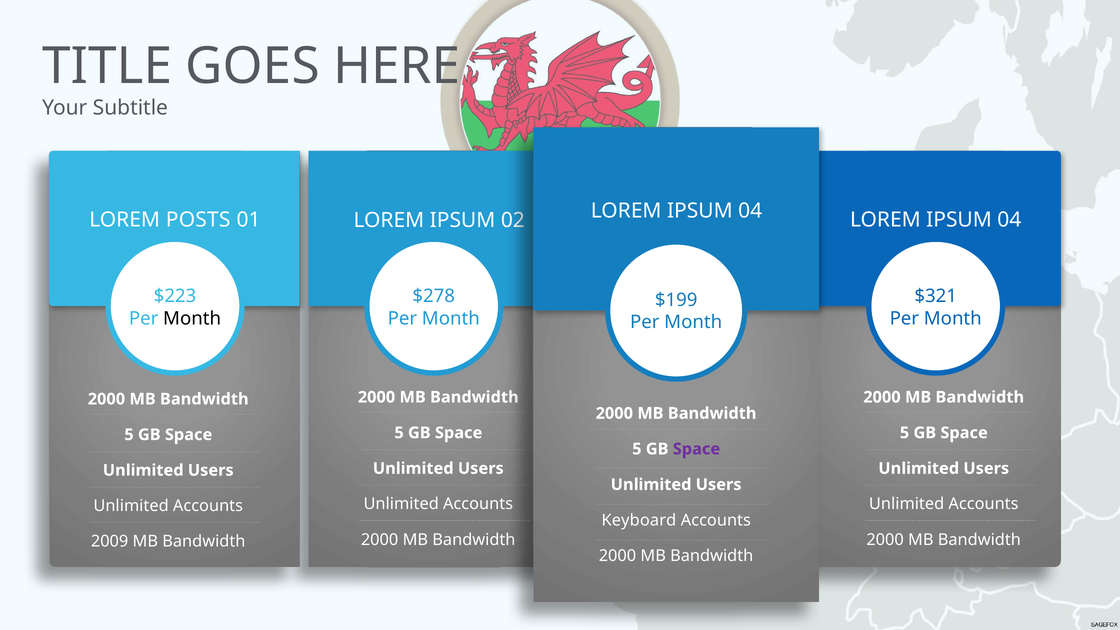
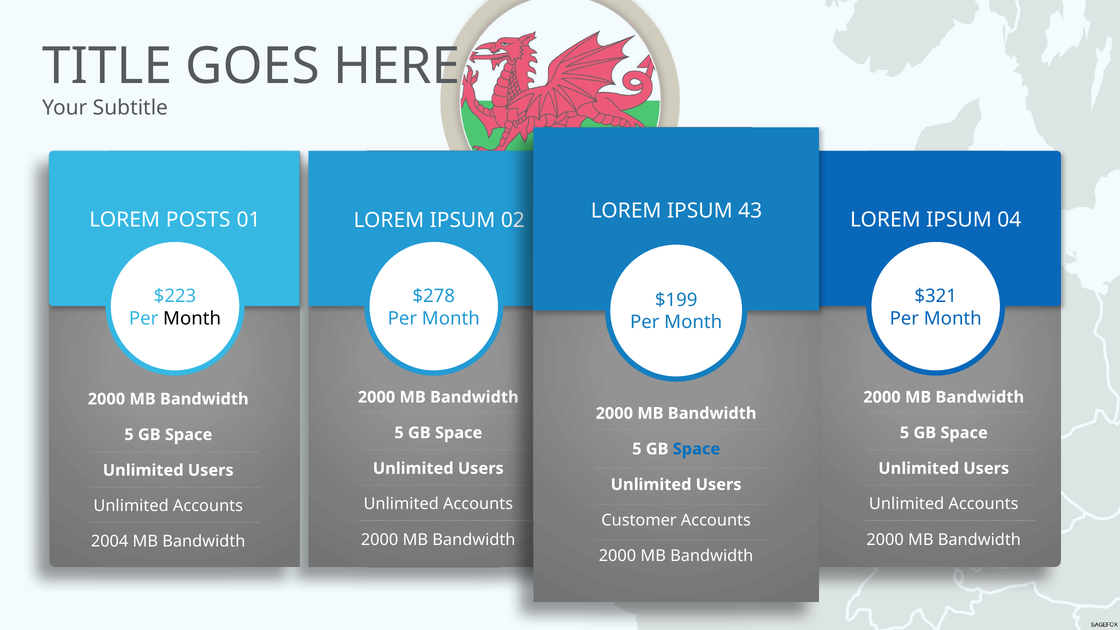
04: 04 -> 43 (750, 211)
Space colour: purple -> blue (696, 449)
Keyboard: Keyboard -> Customer (639, 520)
2009: 2009 -> 2004 (110, 542)
